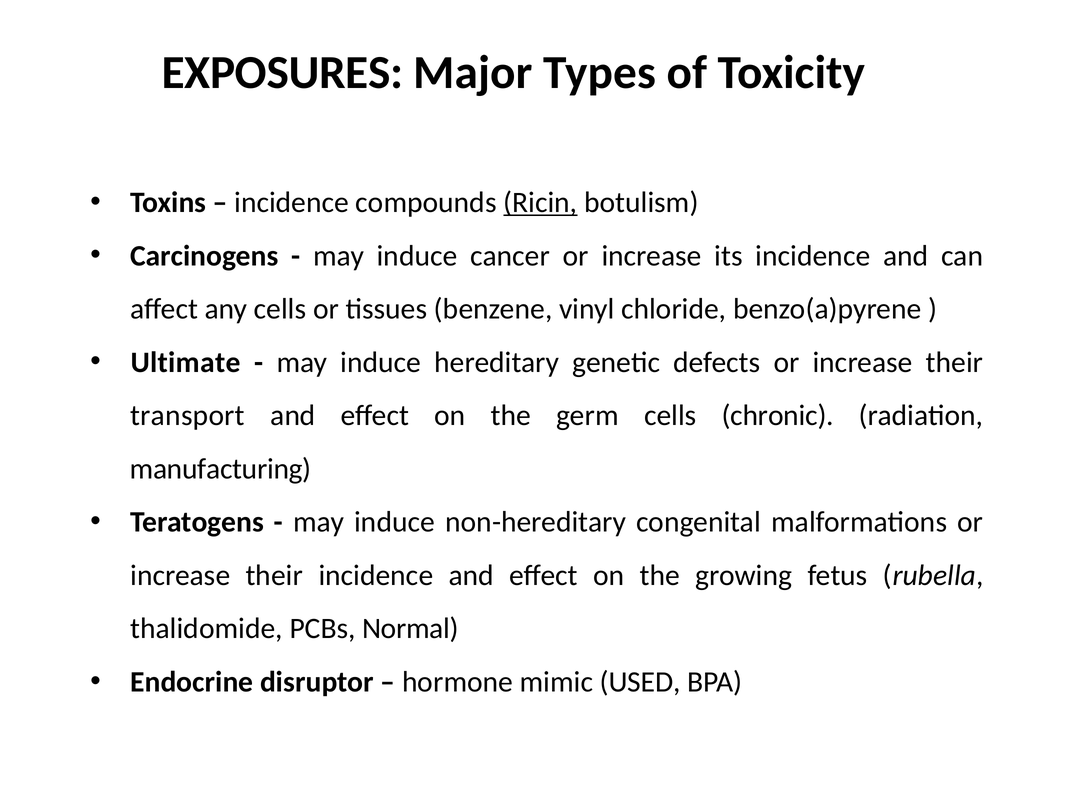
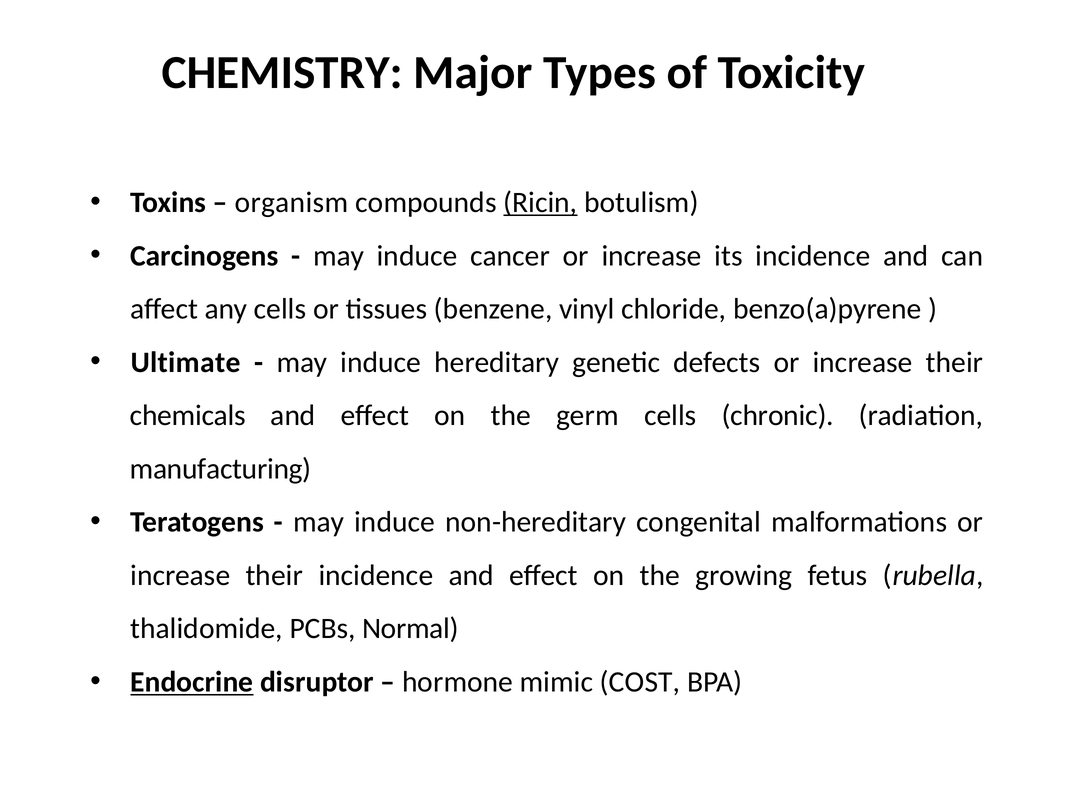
EXPOSURES: EXPOSURES -> CHEMISTRY (282, 72)
incidence: incidence -> organism (291, 203)
transport: transport -> chemicals (188, 416)
Endocrine underline: none -> present (192, 682)
USED: USED -> COST (640, 682)
